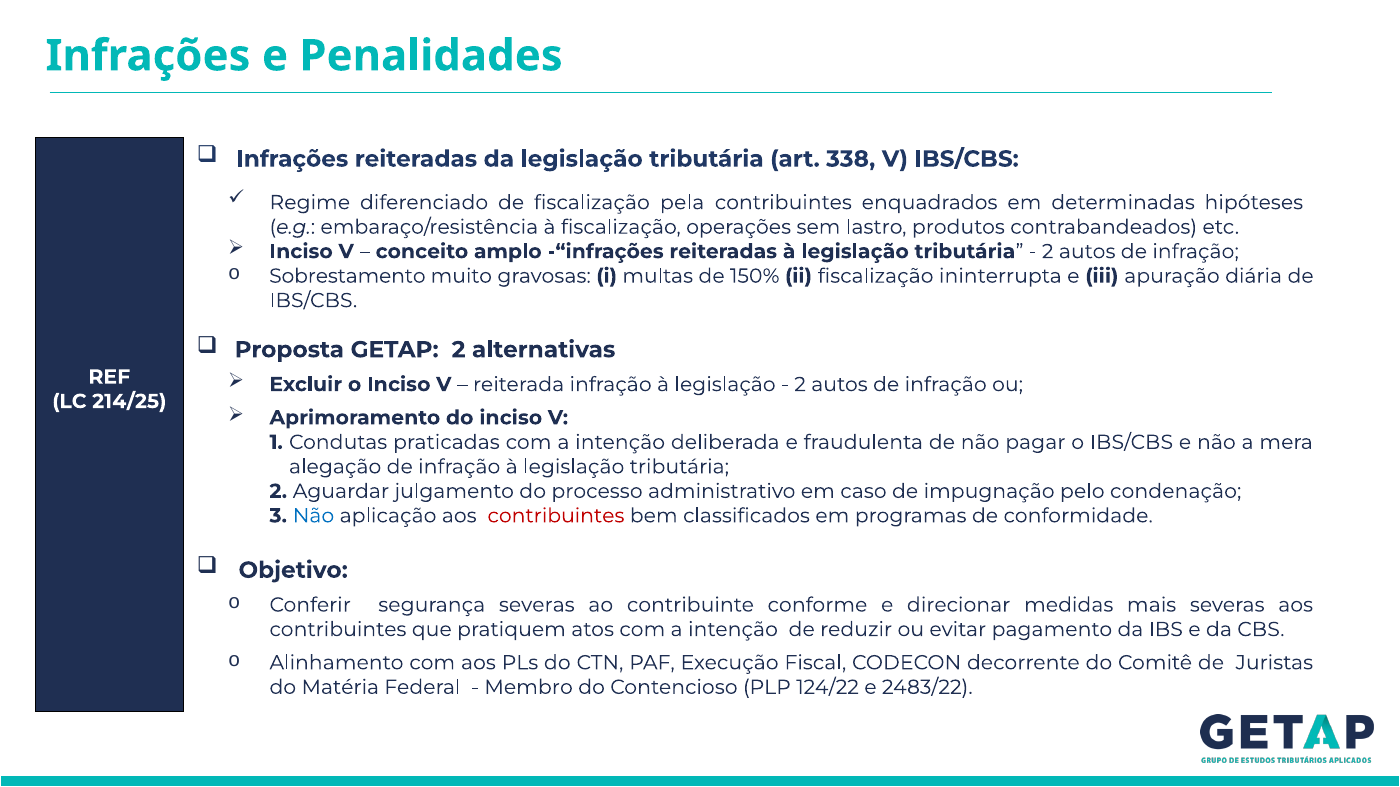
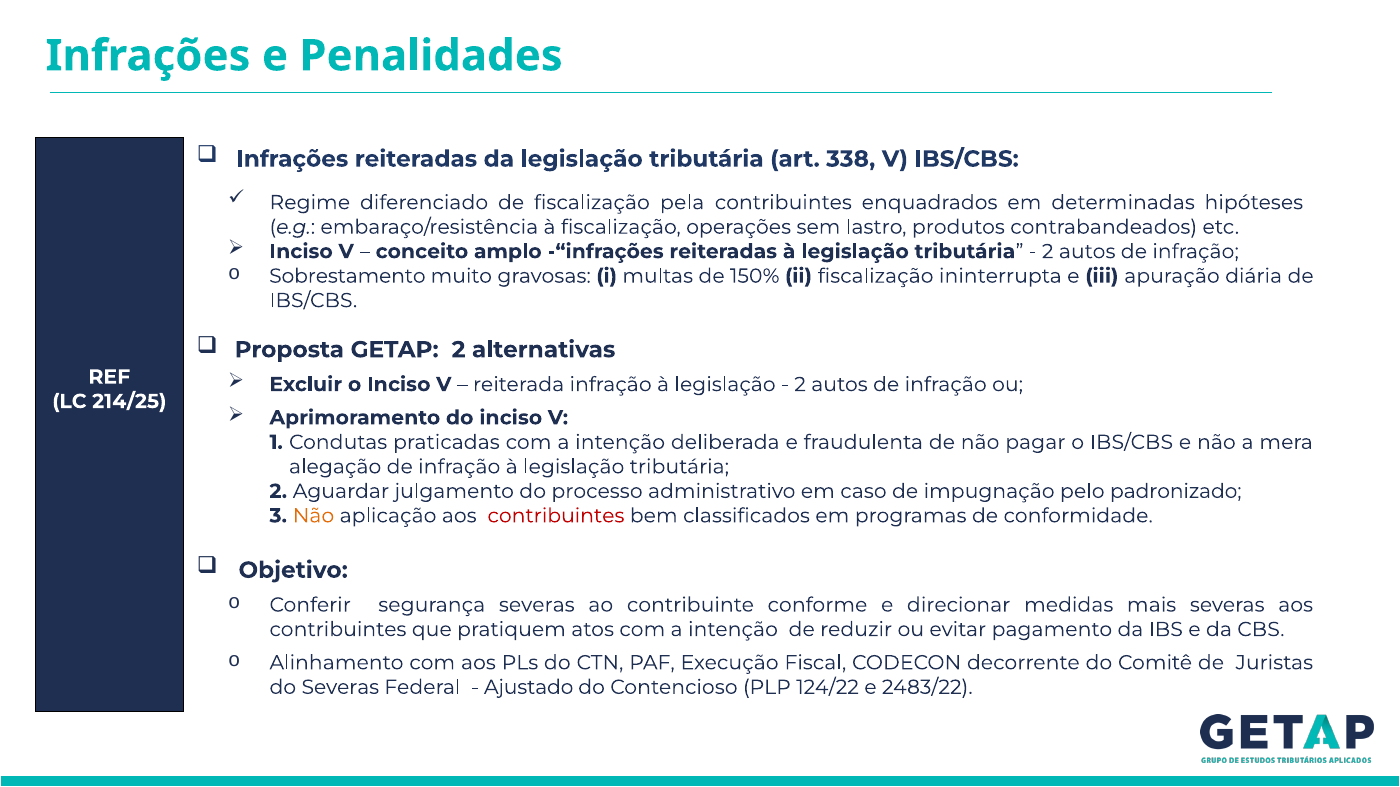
condenação: condenação -> padronizado (1176, 492)
Não colour: blue -> orange (313, 516)
do Matéria: Matéria -> Severas (340, 688)
Membro: Membro -> Ajustado (529, 688)
